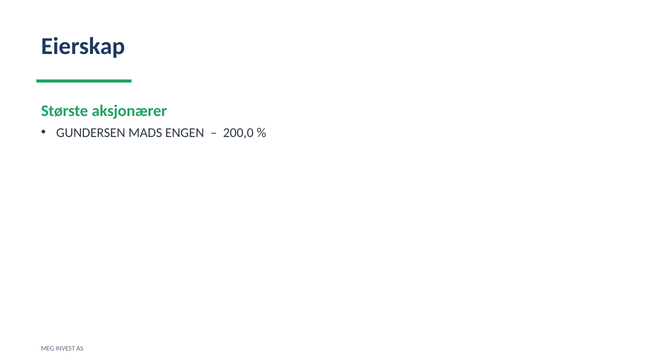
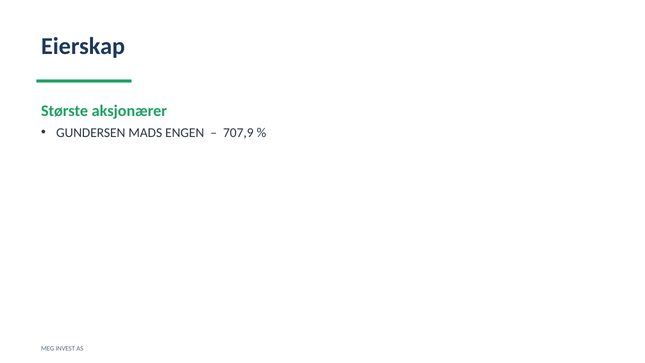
200,0: 200,0 -> 707,9 (238, 133)
